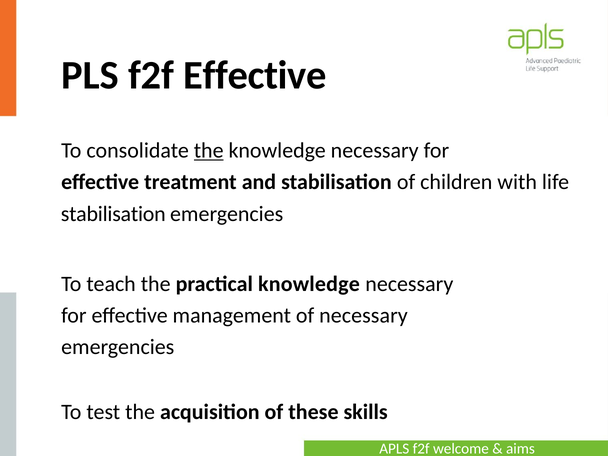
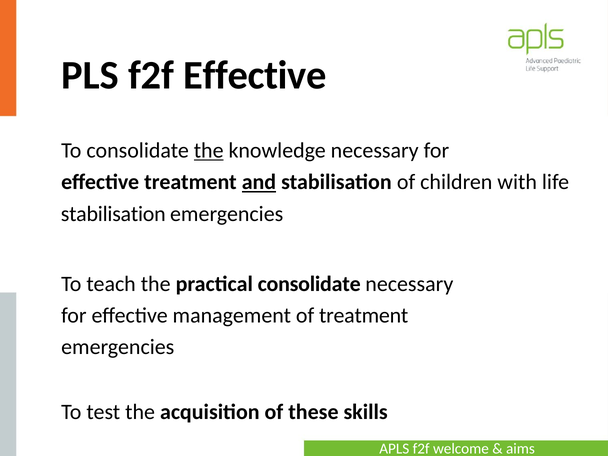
and underline: none -> present (259, 182)
practical knowledge: knowledge -> consolidate (309, 284)
of necessary: necessary -> treatment (364, 315)
